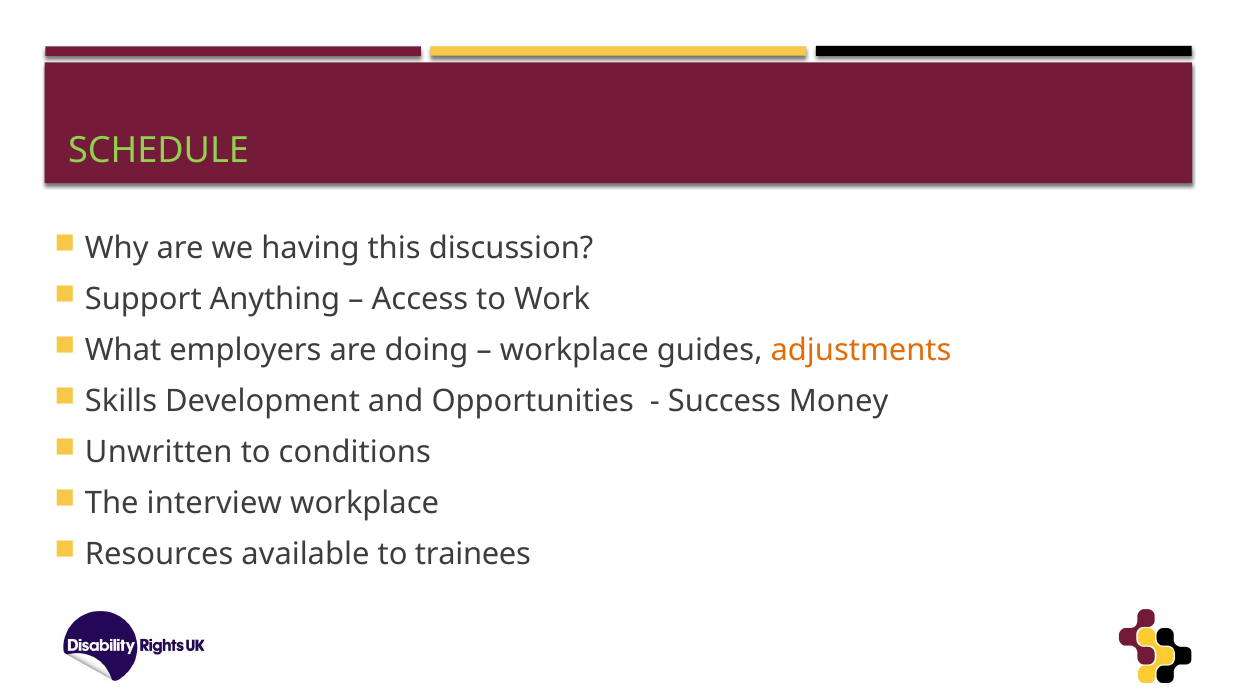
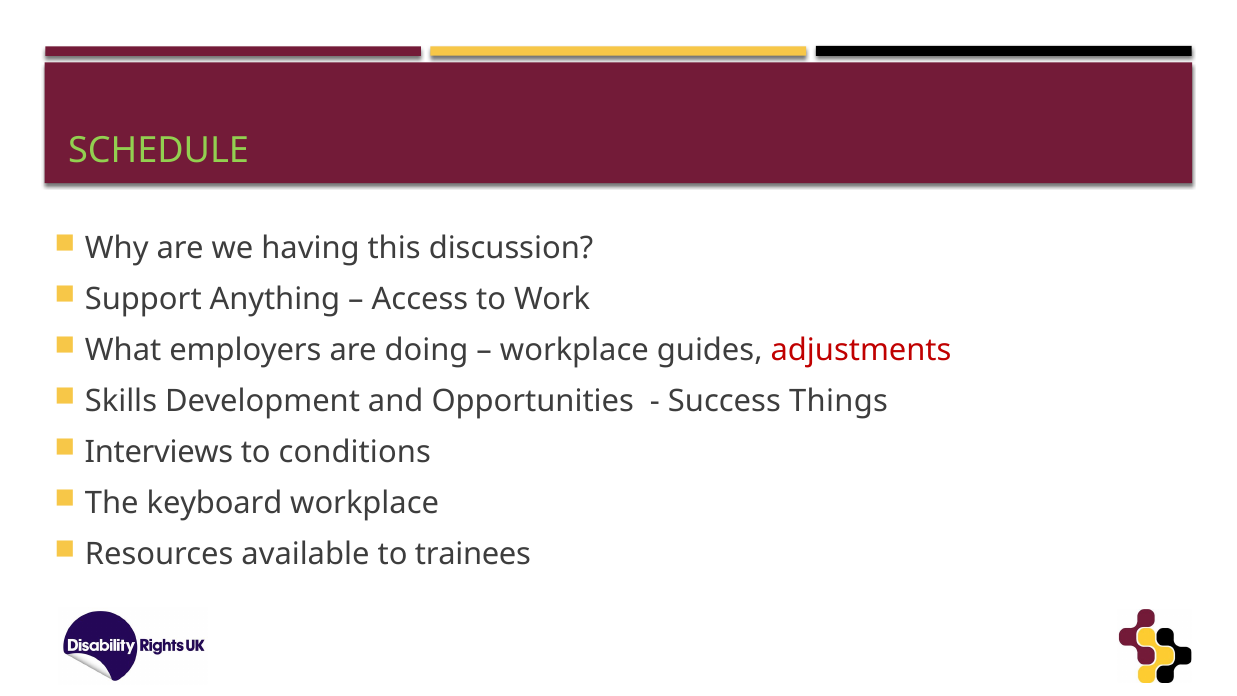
adjustments colour: orange -> red (861, 350)
Money: Money -> Things (839, 402)
Unwritten: Unwritten -> Interviews (159, 453)
interview: interview -> keyboard (214, 504)
